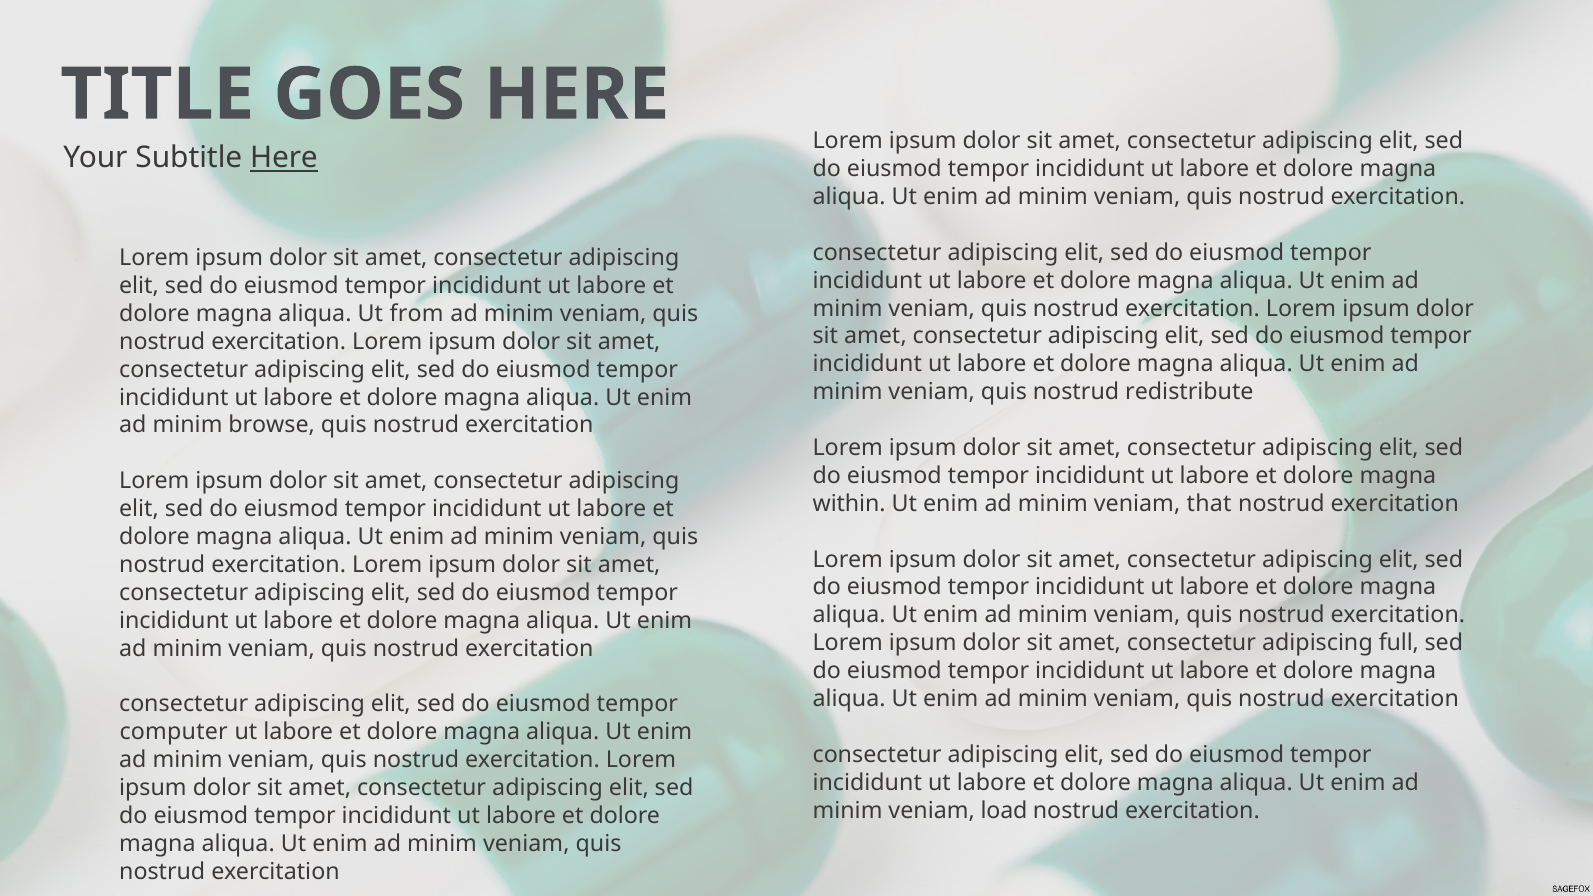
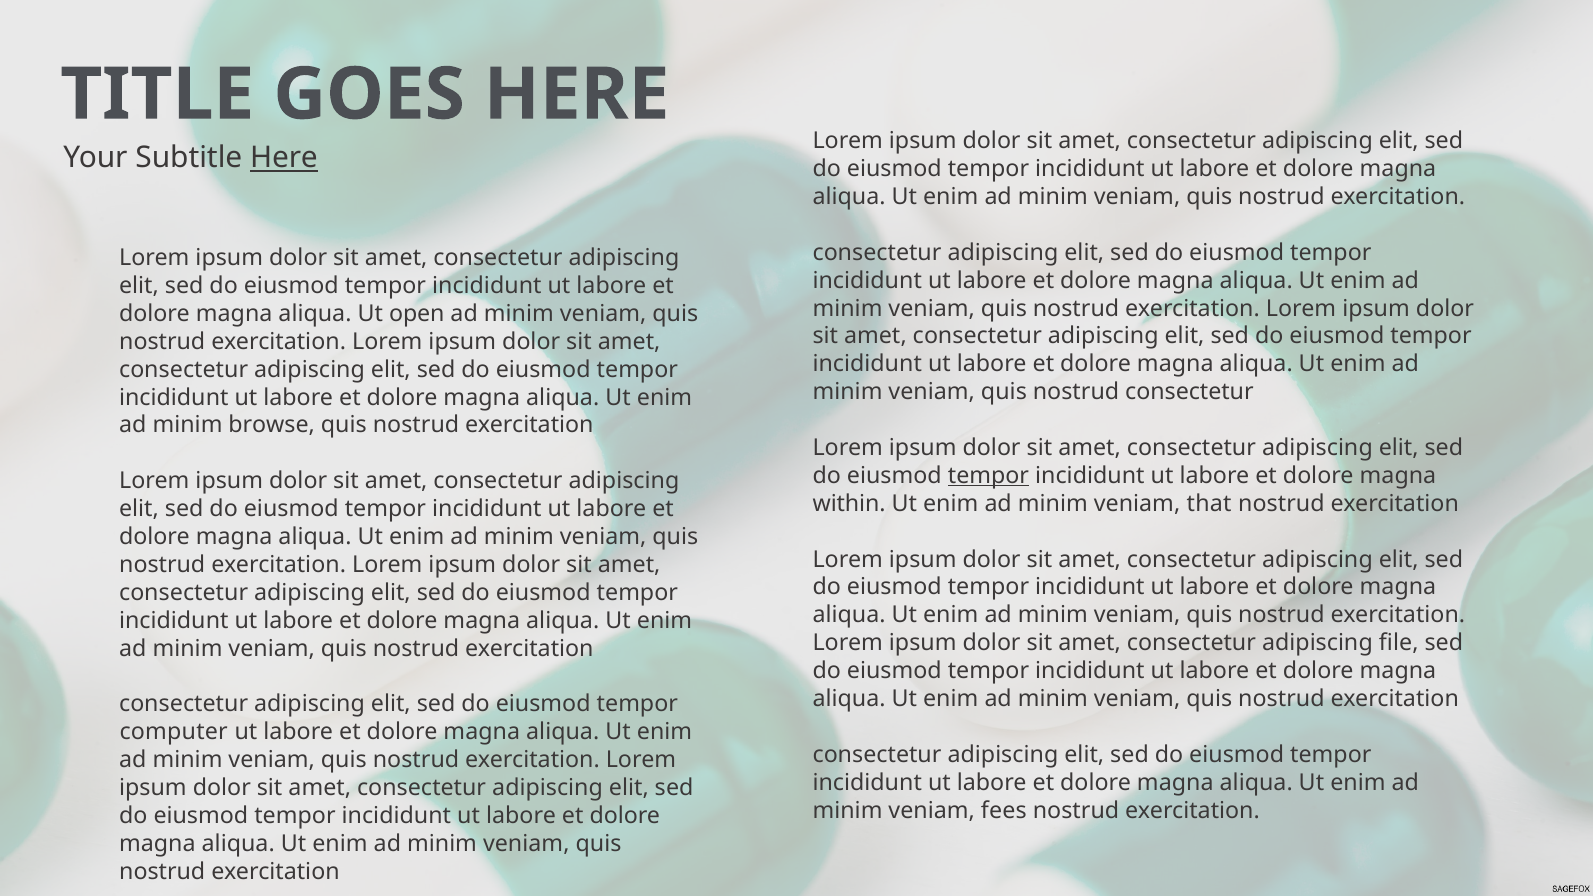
from: from -> open (417, 314)
nostrud redistribute: redistribute -> consectetur (1189, 392)
tempor underline: none -> present (988, 476)
full: full -> file (1399, 643)
load: load -> fees (1004, 810)
